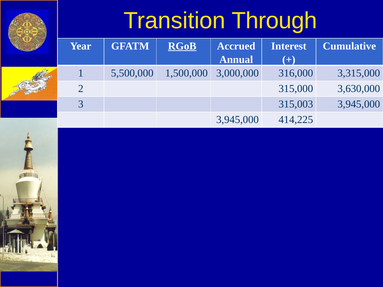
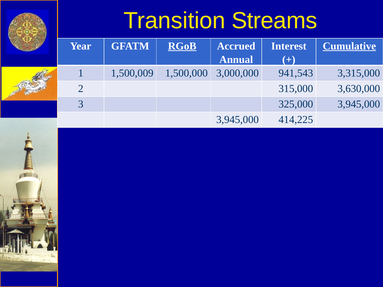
Through: Through -> Streams (274, 21)
Cumulative underline: none -> present (349, 46)
5,500,000: 5,500,000 -> 1,500,009 (132, 73)
316,000: 316,000 -> 941,543 (296, 73)
315,003: 315,003 -> 325,000 (296, 104)
